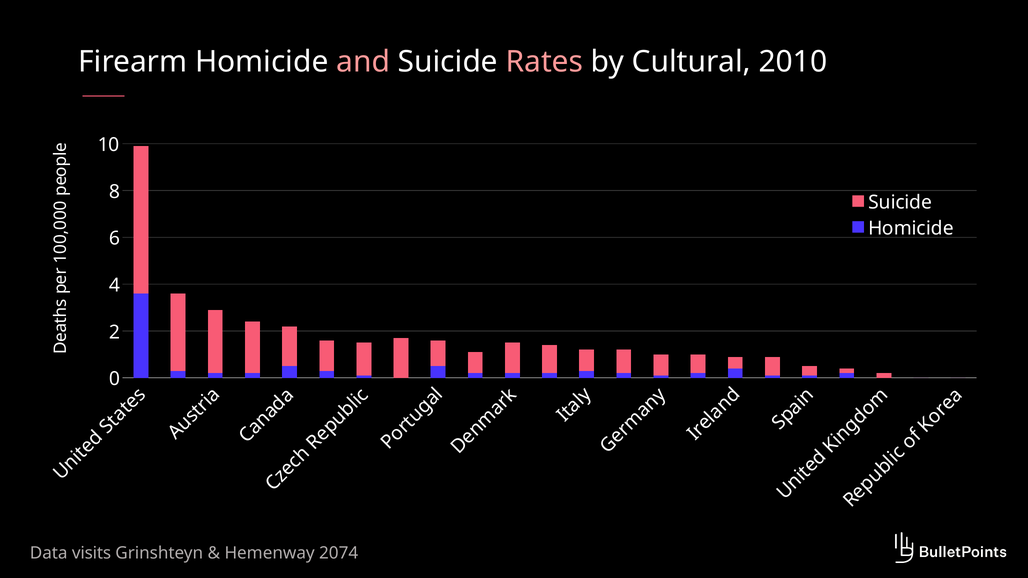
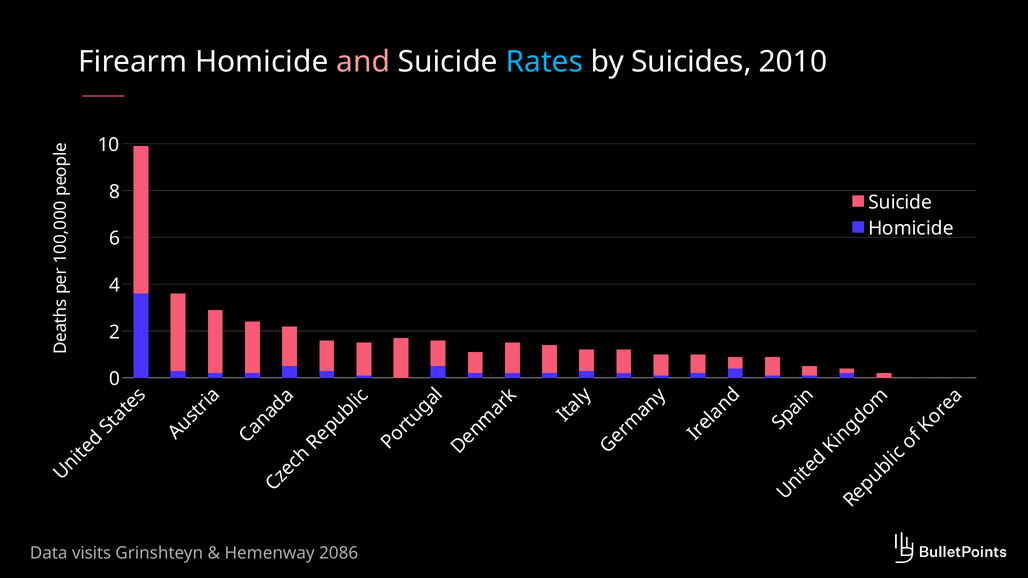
Rates colour: pink -> light blue (544, 62)
Cultural: Cultural -> Suicides (691, 62)
2074: 2074 -> 2086 (339, 553)
